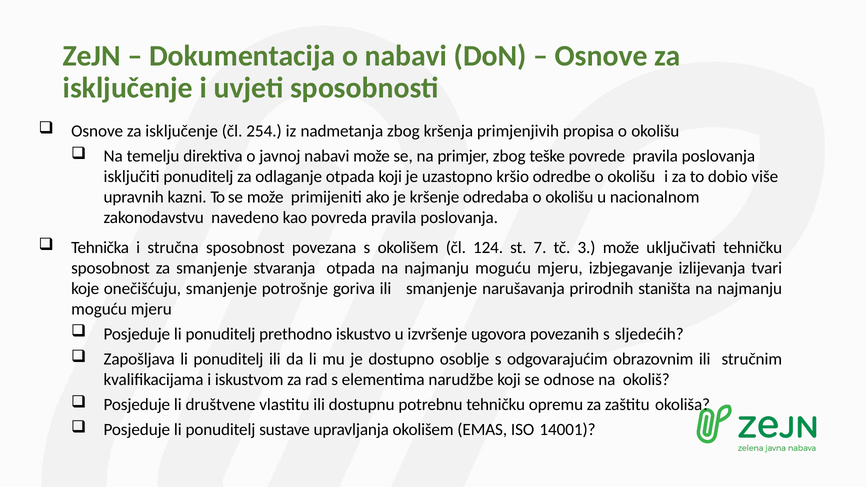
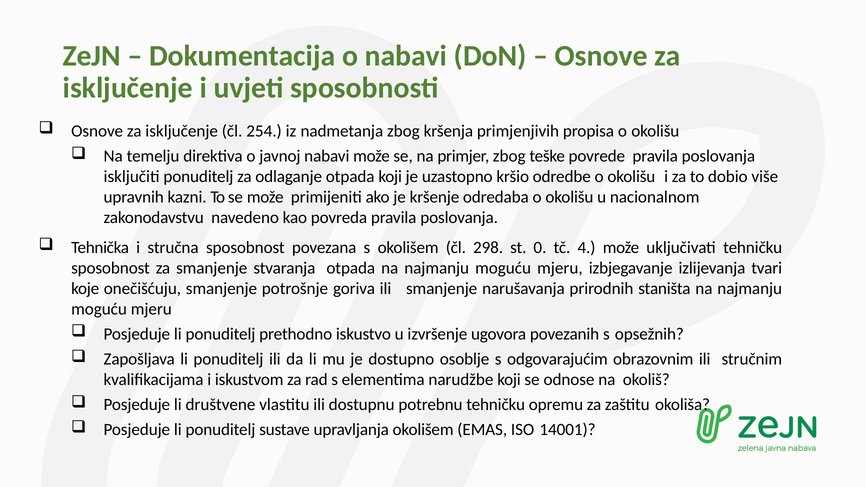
124: 124 -> 298 (488, 247)
7: 7 -> 0 (540, 247)
3: 3 -> 4 (587, 247)
sljedećih: sljedećih -> opsežnih (649, 334)
